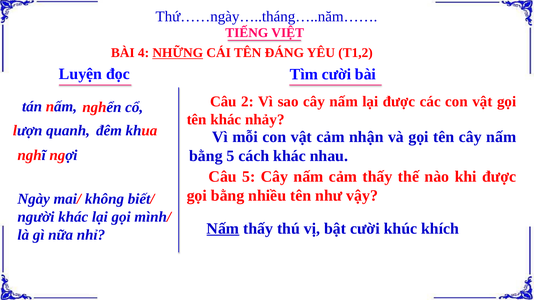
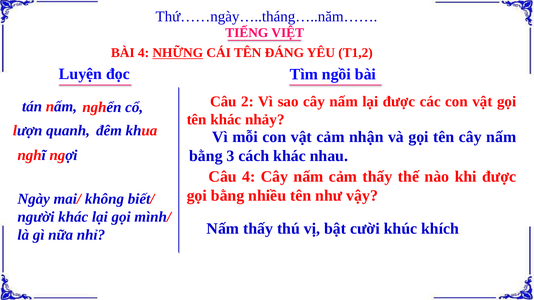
Tìm cười: cười -> ngồi (336, 74)
bằng 5: 5 -> 3 (231, 156)
Câu 5: 5 -> 4 (249, 176)
Nấm underline: present -> none (223, 228)
